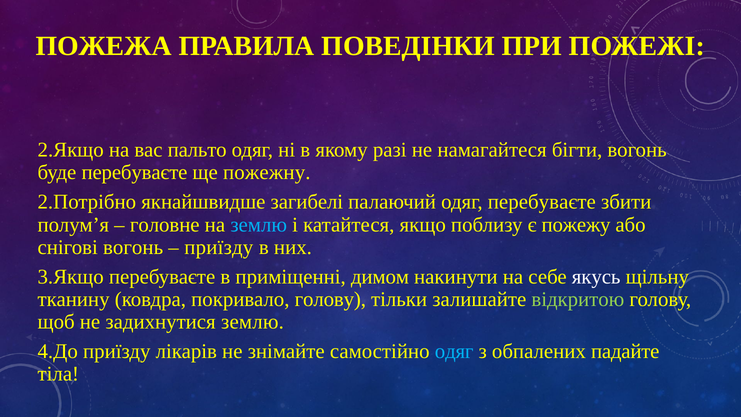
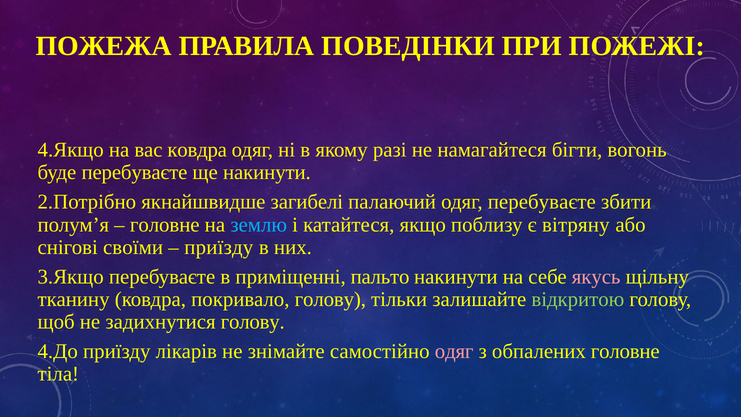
2.Якщо: 2.Якщо -> 4.Якщо (71, 150)
вас пальто: пальто -> ковдра (197, 150)
ще пожежну: пожежну -> накинути (267, 173)
пожежу: пожежу -> вітряну (576, 225)
снігові вогонь: вогонь -> своїми (133, 247)
димом: димом -> пальто (380, 277)
якусь colour: white -> pink (596, 277)
задихнутися землю: землю -> голову (253, 322)
одяг colour: light blue -> pink (454, 351)
обпалених падайте: падайте -> головне (625, 351)
